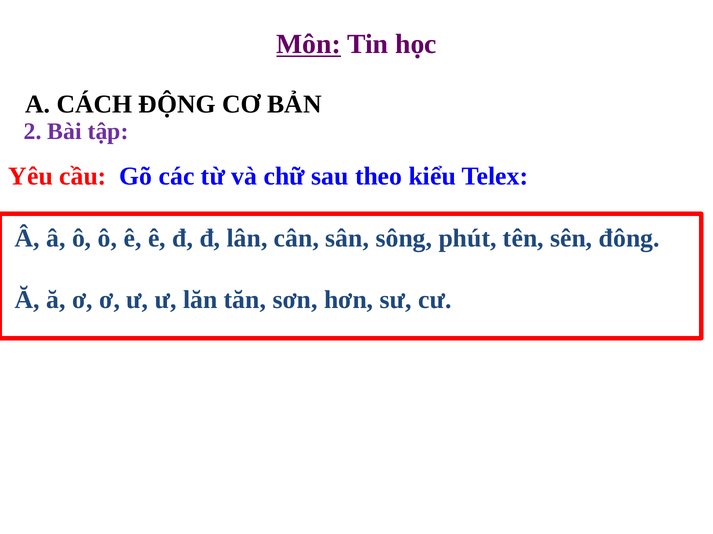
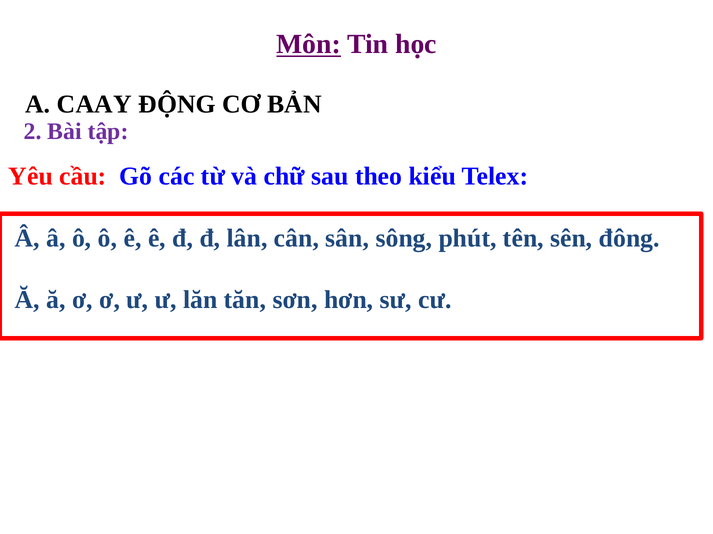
CÁCH: CÁCH -> CAAY (94, 104)
